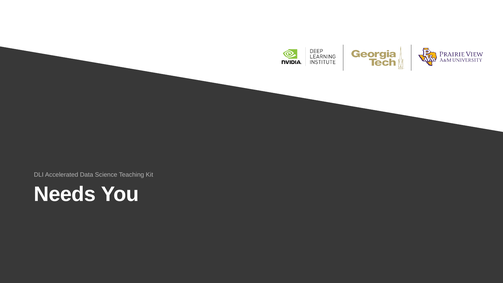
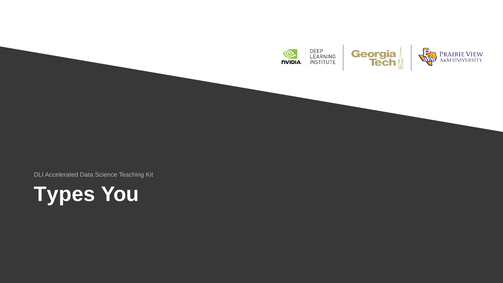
Needs: Needs -> Types (65, 194)
